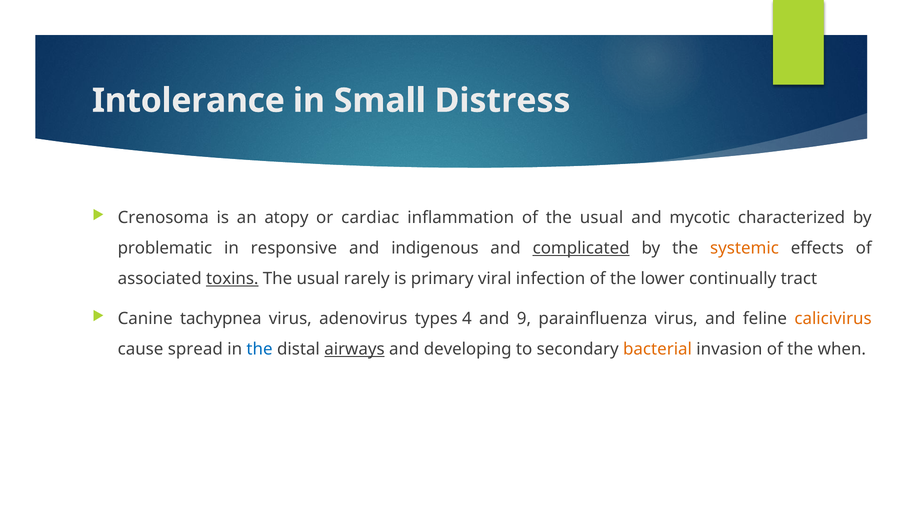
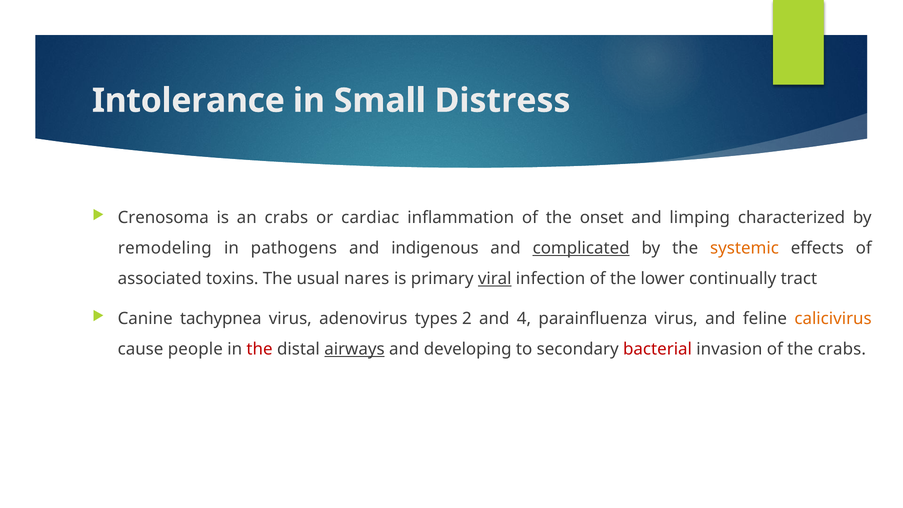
an atopy: atopy -> crabs (286, 218)
of the usual: usual -> onset (602, 218)
mycotic: mycotic -> limping (700, 218)
problematic: problematic -> remodeling (165, 248)
responsive: responsive -> pathogens (294, 248)
toxins underline: present -> none (232, 279)
rarely: rarely -> nares (367, 279)
viral underline: none -> present (495, 279)
4: 4 -> 2 (467, 319)
9: 9 -> 4 (524, 319)
spread: spread -> people (195, 349)
the colour: blue -> red (260, 349)
bacterial colour: orange -> red (658, 349)
the when: when -> crabs (842, 349)
